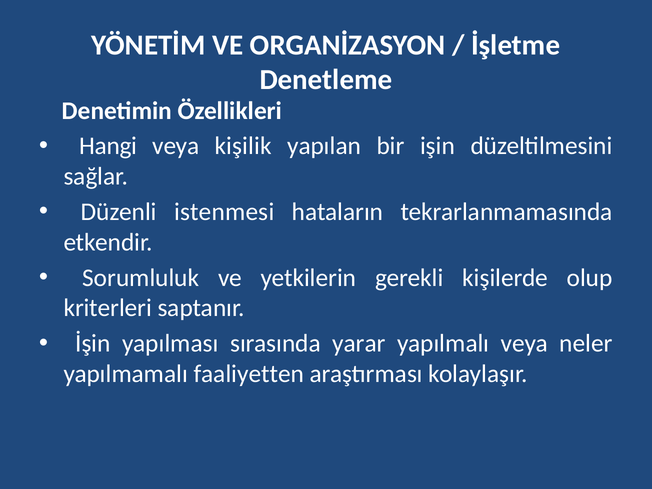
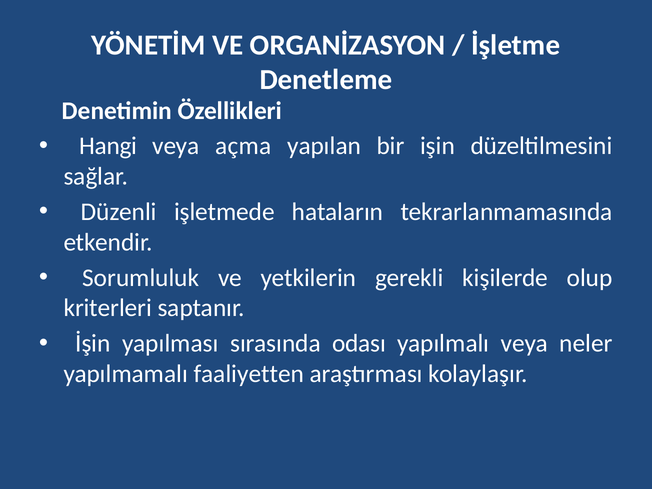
kişilik: kişilik -> açma (243, 146)
istenmesi: istenmesi -> işletmede (224, 212)
yarar: yarar -> odası (359, 344)
